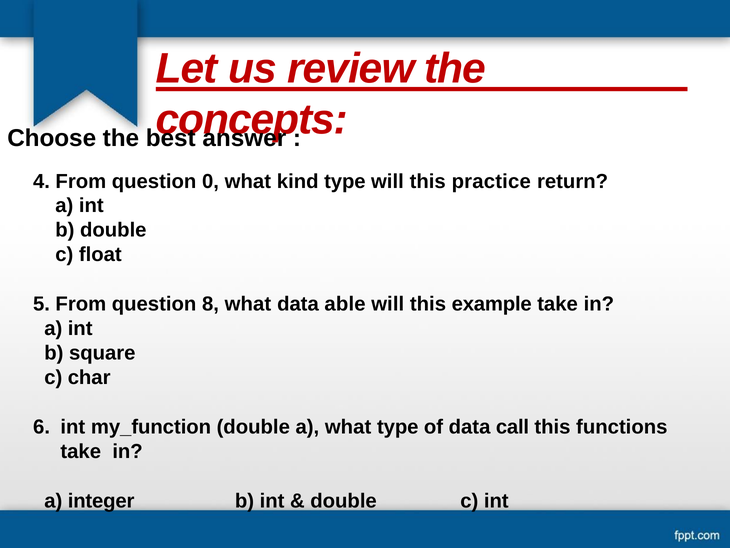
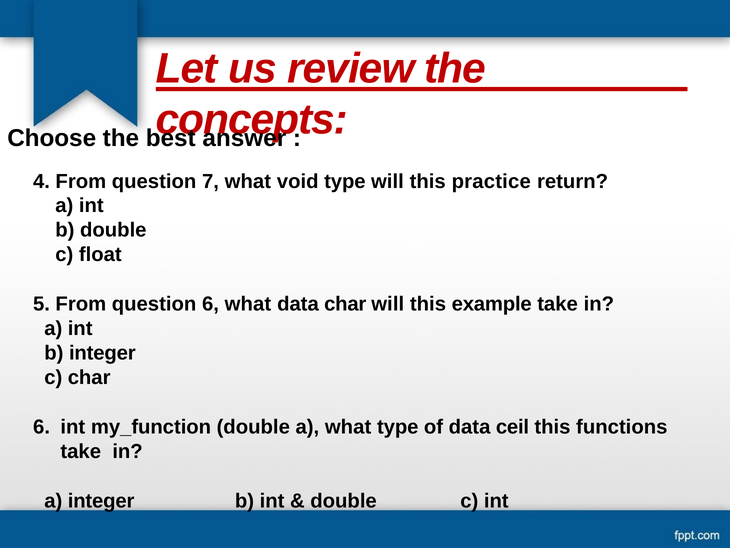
0: 0 -> 7 (210, 181)
kind: kind -> void (298, 181)
question 8: 8 -> 6 (210, 304)
data able: able -> char (345, 304)
b square: square -> integer (102, 353)
call: call -> ceil (512, 427)
